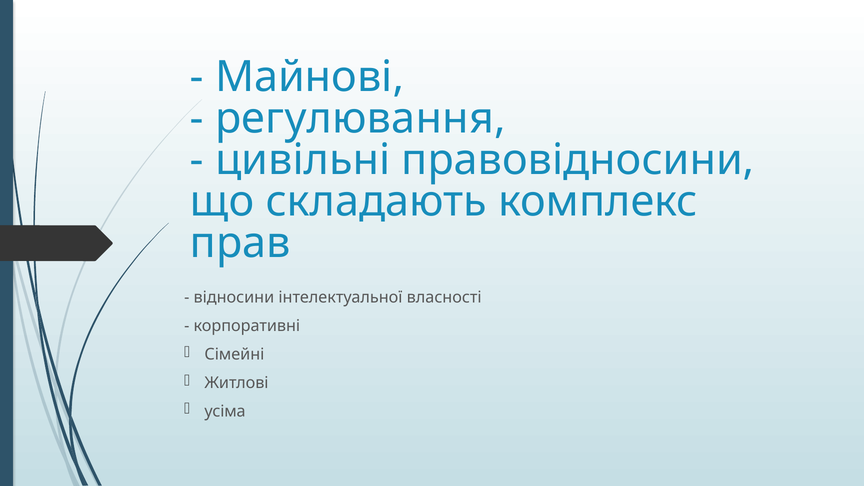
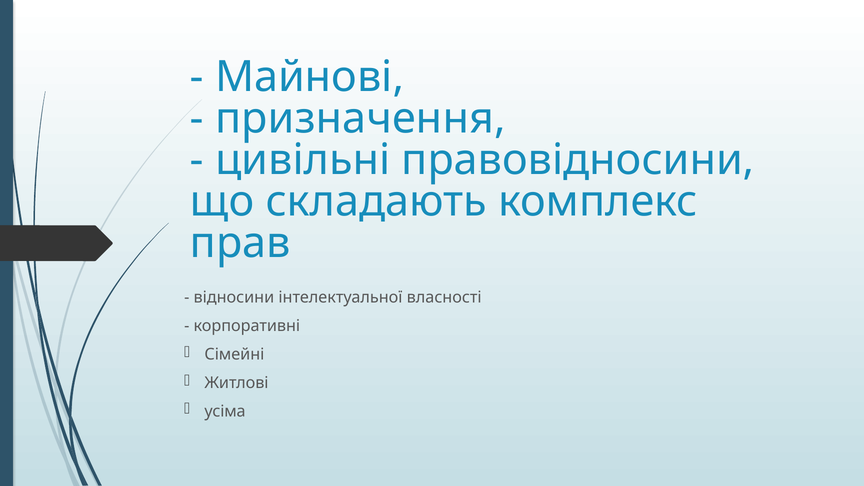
регулювання: регулювання -> призначення (360, 119)
